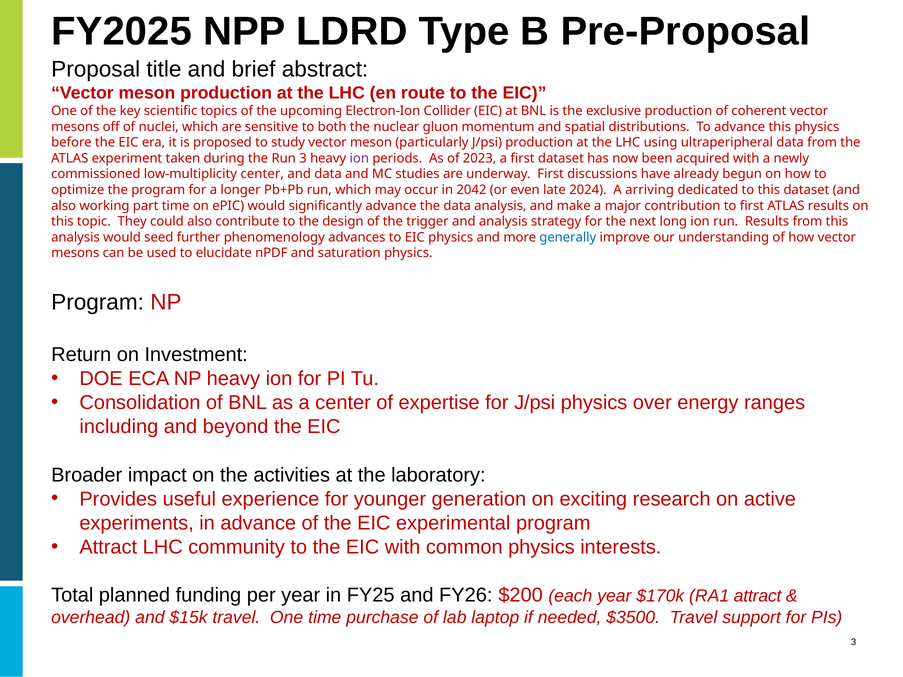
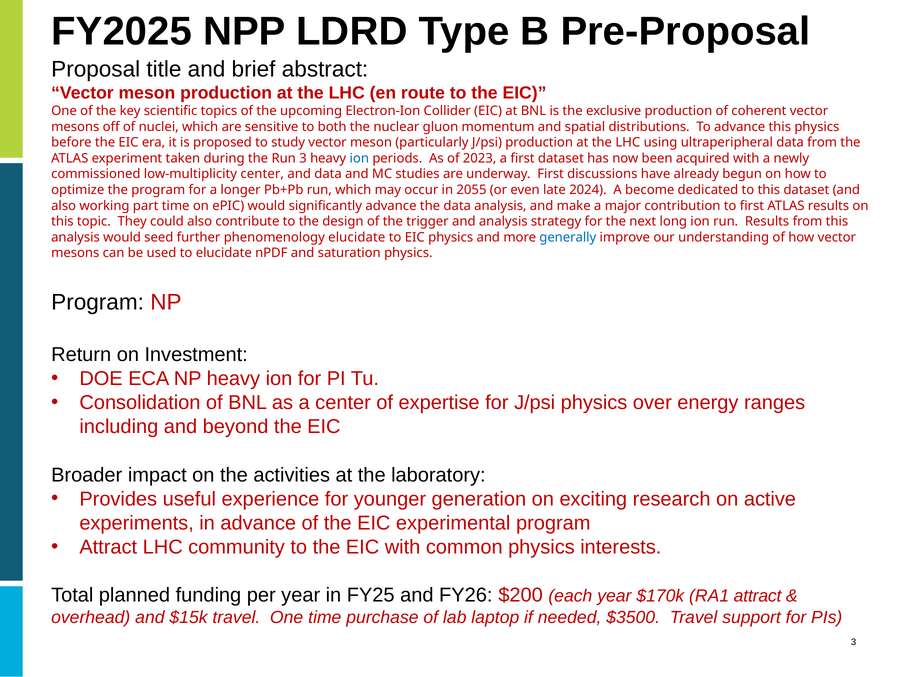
ion colour: purple -> blue (359, 158)
2042: 2042 -> 2055 (471, 190)
arriving: arriving -> become (650, 190)
phenomenology advances: advances -> elucidate (357, 237)
